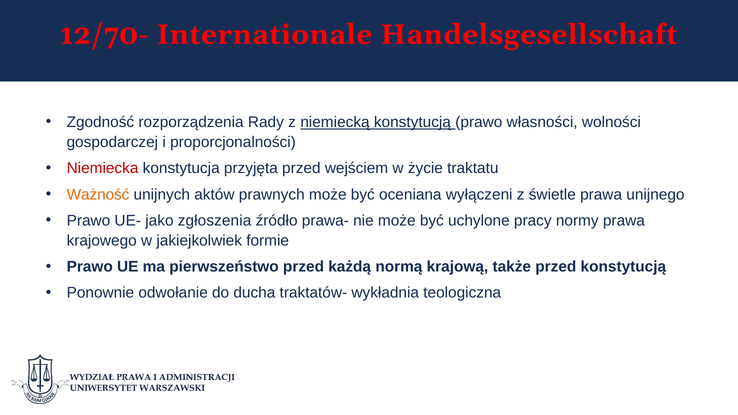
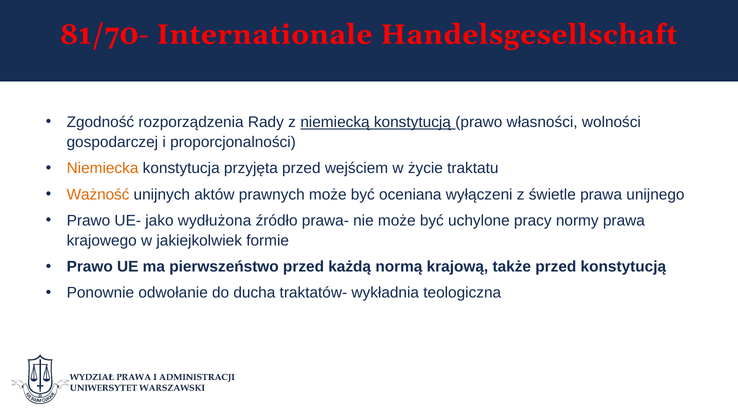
12/70-: 12/70- -> 81/70- (104, 35)
Niemiecka colour: red -> orange (103, 168)
zgłoszenia: zgłoszenia -> wydłużona (215, 221)
